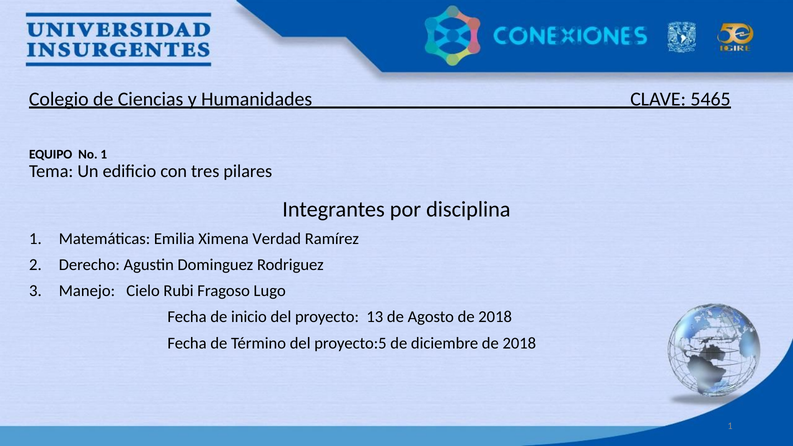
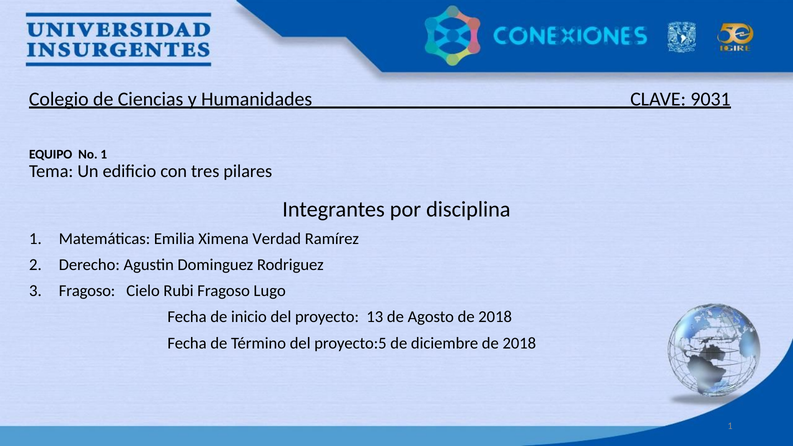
5465: 5465 -> 9031 (711, 99)
Manejo: Manejo -> Fragoso (87, 291)
